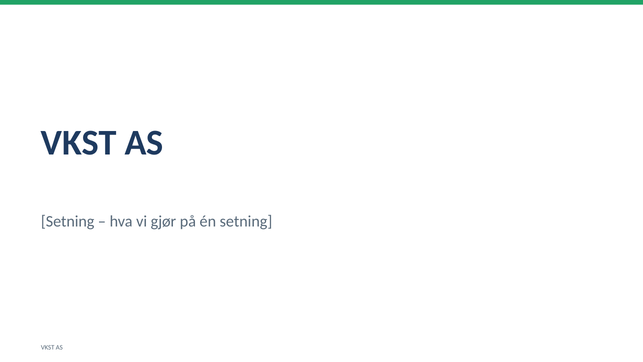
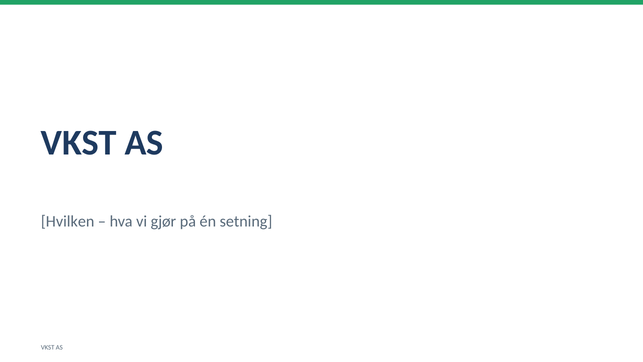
Setning: Setning -> Hvilken (68, 221)
